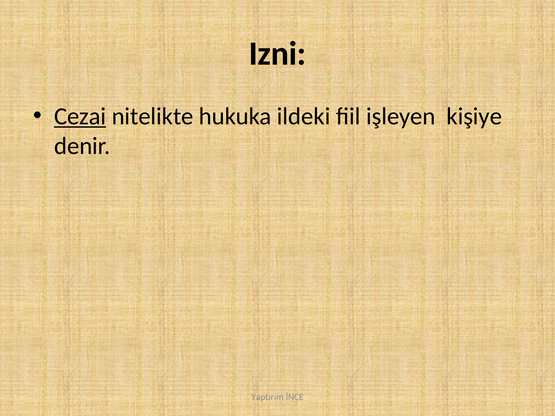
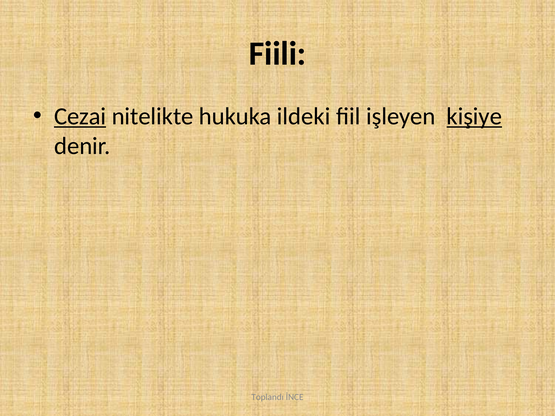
Izni: Izni -> Fiili (277, 54)
kişiye underline: none -> present (474, 116)
Yaptırım: Yaptırım -> Toplandı (268, 398)
